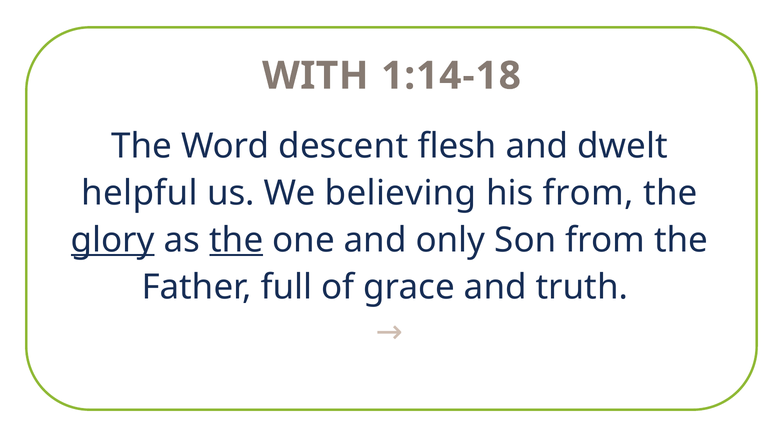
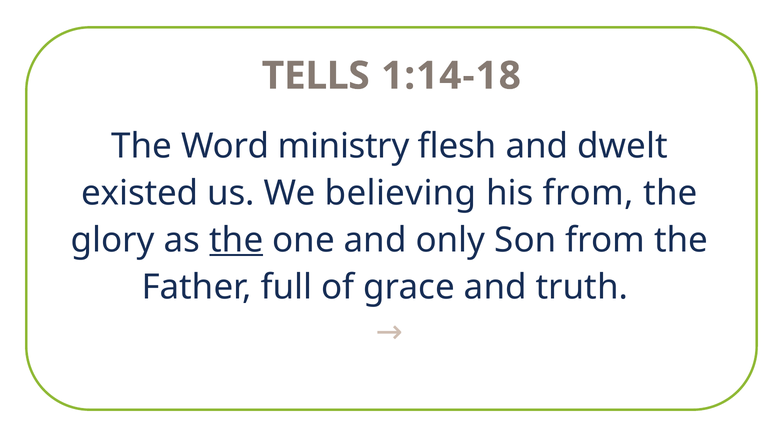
WITH: WITH -> TELLS (316, 76)
descent: descent -> ministry (344, 146)
helpful: helpful -> existed (140, 193)
glory underline: present -> none (113, 240)
